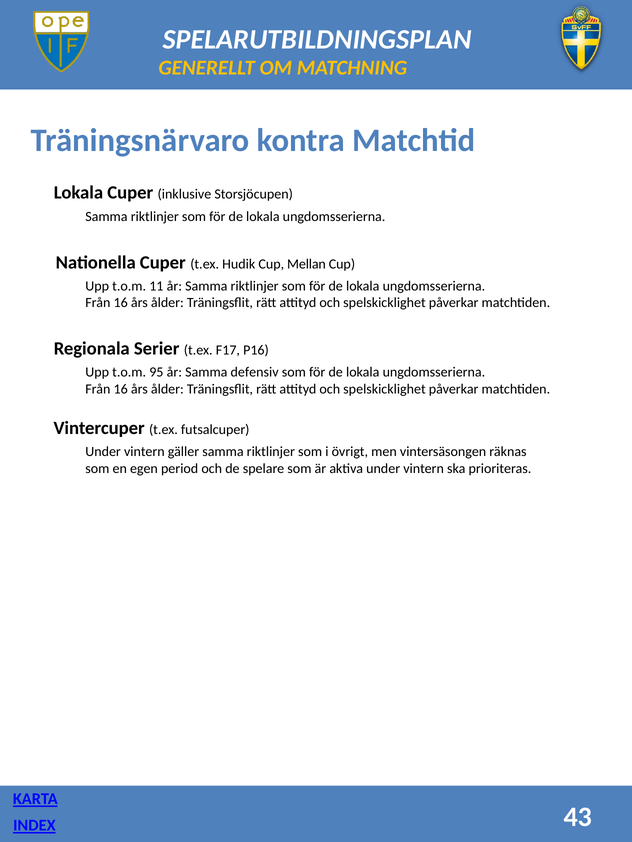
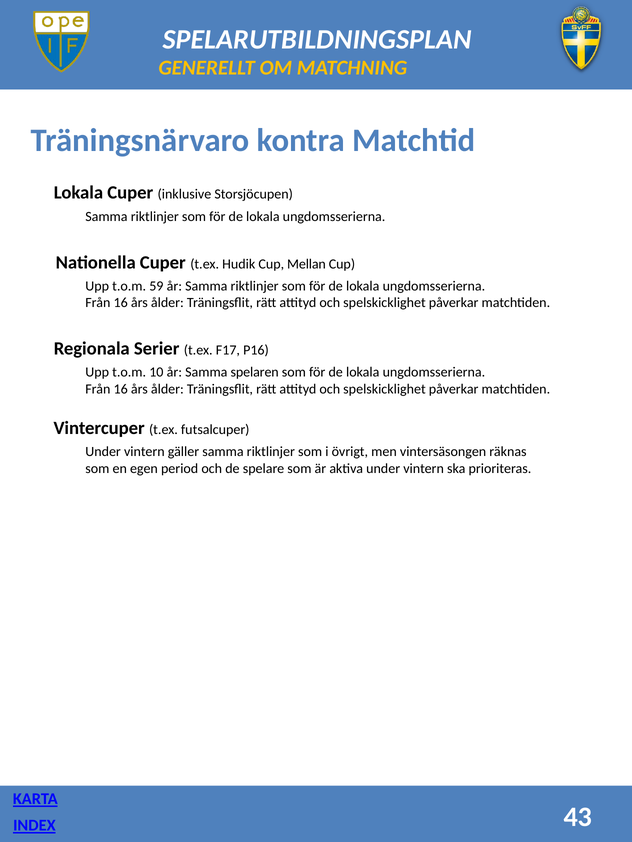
11: 11 -> 59 (156, 286)
95: 95 -> 10 (156, 372)
defensiv: defensiv -> spelaren (255, 372)
